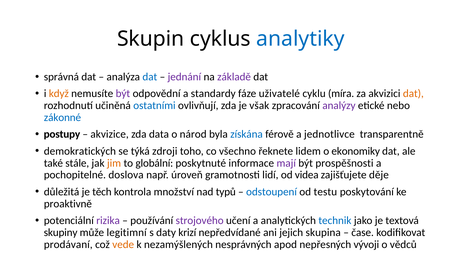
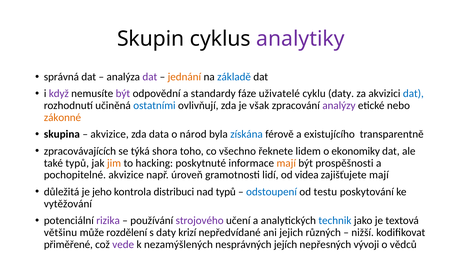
analytiky colour: blue -> purple (300, 39)
dat colour: blue -> purple (150, 77)
jednání colour: purple -> orange (184, 77)
základě colour: purple -> blue (234, 77)
když colour: orange -> purple (59, 94)
cyklu míra: míra -> daty (341, 94)
dat colour: orange -> blue (413, 94)
zákonné colour: blue -> orange (62, 117)
postupy: postupy -> skupina (62, 134)
jednotlivce: jednotlivce -> existujícího (329, 134)
demokratických: demokratických -> zpracovávajících (80, 151)
zdroji: zdroji -> shora (165, 151)
také stále: stále -> typů (77, 163)
globální: globální -> hacking (154, 163)
mají colour: purple -> orange (286, 163)
pochopitelné doslova: doslova -> akvizice (126, 175)
zajišťujete děje: děje -> mají (379, 175)
těch: těch -> jeho (102, 192)
množství: množství -> distribuci (174, 192)
proaktivně: proaktivně -> vytěžování (68, 204)
skupiny: skupiny -> většinu (60, 232)
legitimní: legitimní -> rozdělení (127, 232)
skupina: skupina -> různých (323, 232)
čase: čase -> nižší (363, 232)
prodávaní: prodávaní -> přiměřené (68, 244)
vede colour: orange -> purple (123, 244)
apod: apod -> jejích (286, 244)
